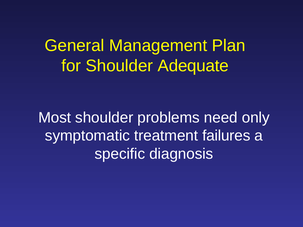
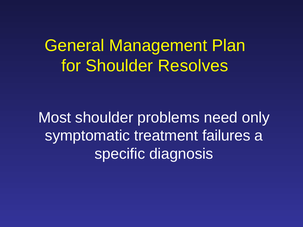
Adequate: Adequate -> Resolves (193, 66)
